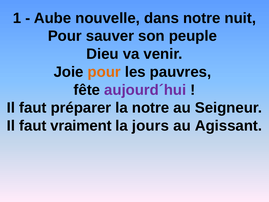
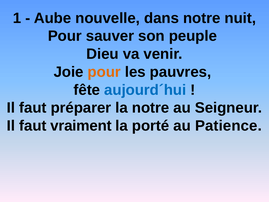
aujourd´hui colour: purple -> blue (145, 90)
jours: jours -> porté (151, 126)
Agissant: Agissant -> Patience (228, 126)
